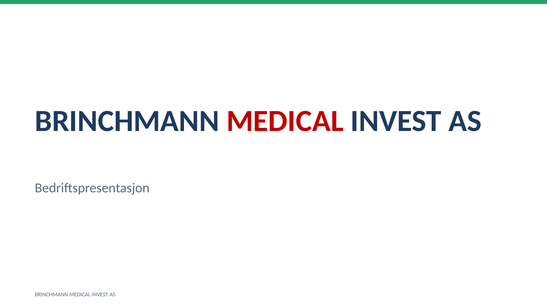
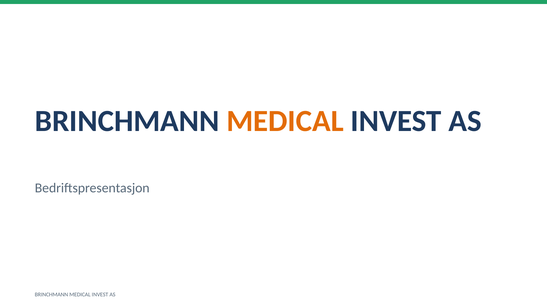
MEDICAL colour: red -> orange (285, 121)
